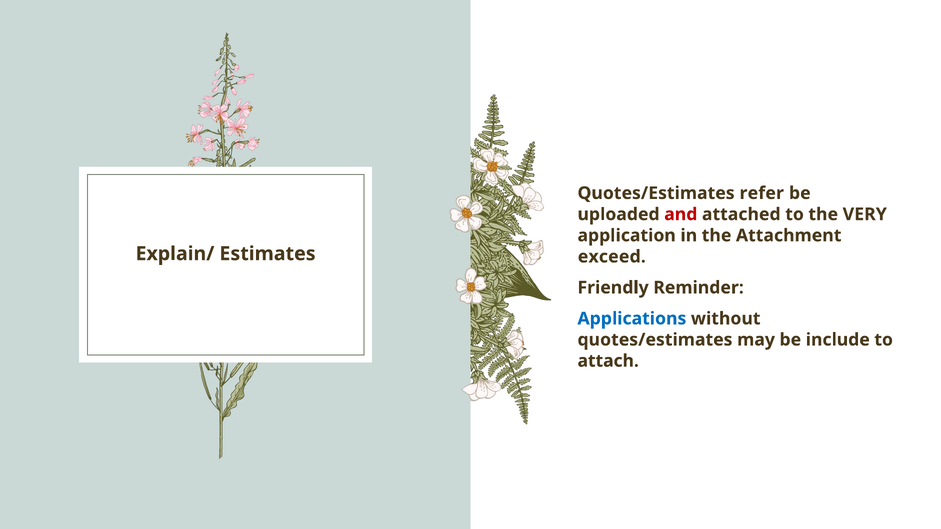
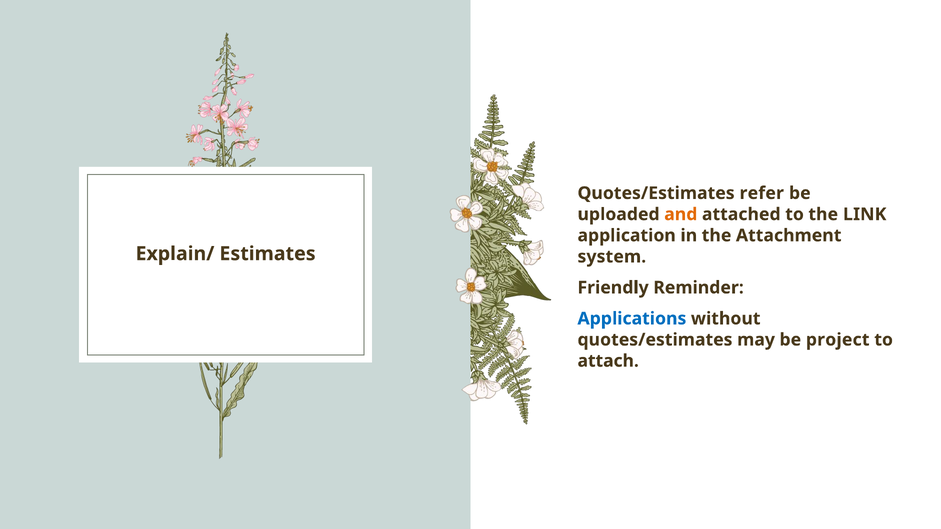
and colour: red -> orange (681, 214)
VERY: VERY -> LINK (865, 214)
exceed: exceed -> system (612, 257)
include: include -> project (838, 340)
